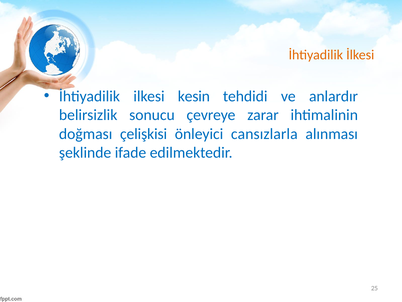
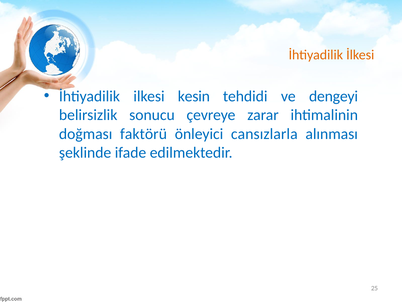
anlardır: anlardır -> dengeyi (334, 96)
çelişkisi: çelişkisi -> faktörü (144, 134)
